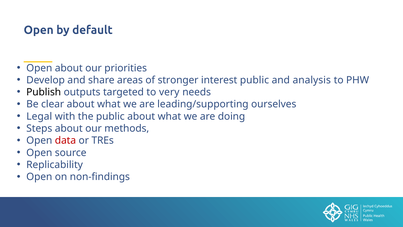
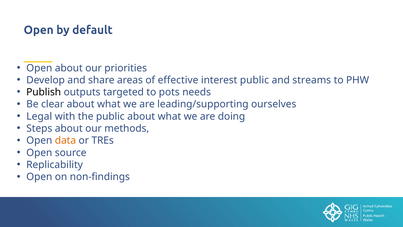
stronger: stronger -> effective (178, 80)
analysis: analysis -> streams (312, 80)
very: very -> pots (169, 92)
data colour: red -> orange (65, 140)
